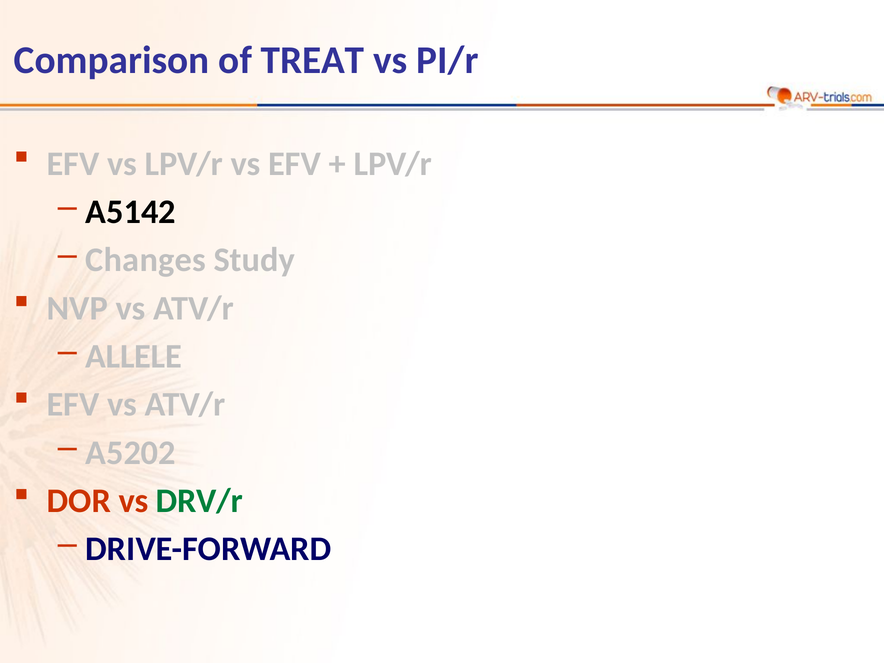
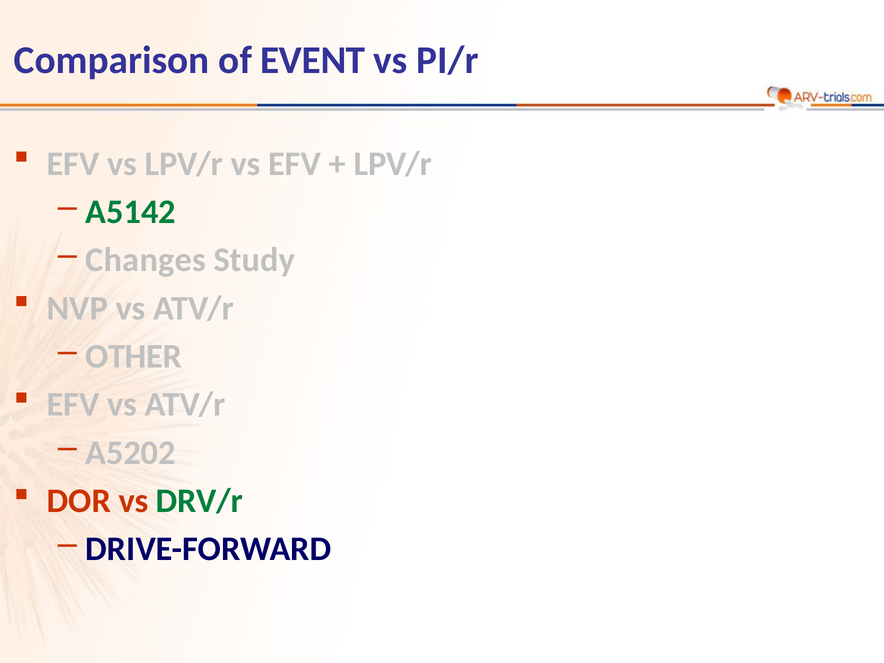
TREAT: TREAT -> EVENT (313, 61)
A5142 colour: black -> green (131, 212)
ALLELE: ALLELE -> OTHER (134, 356)
